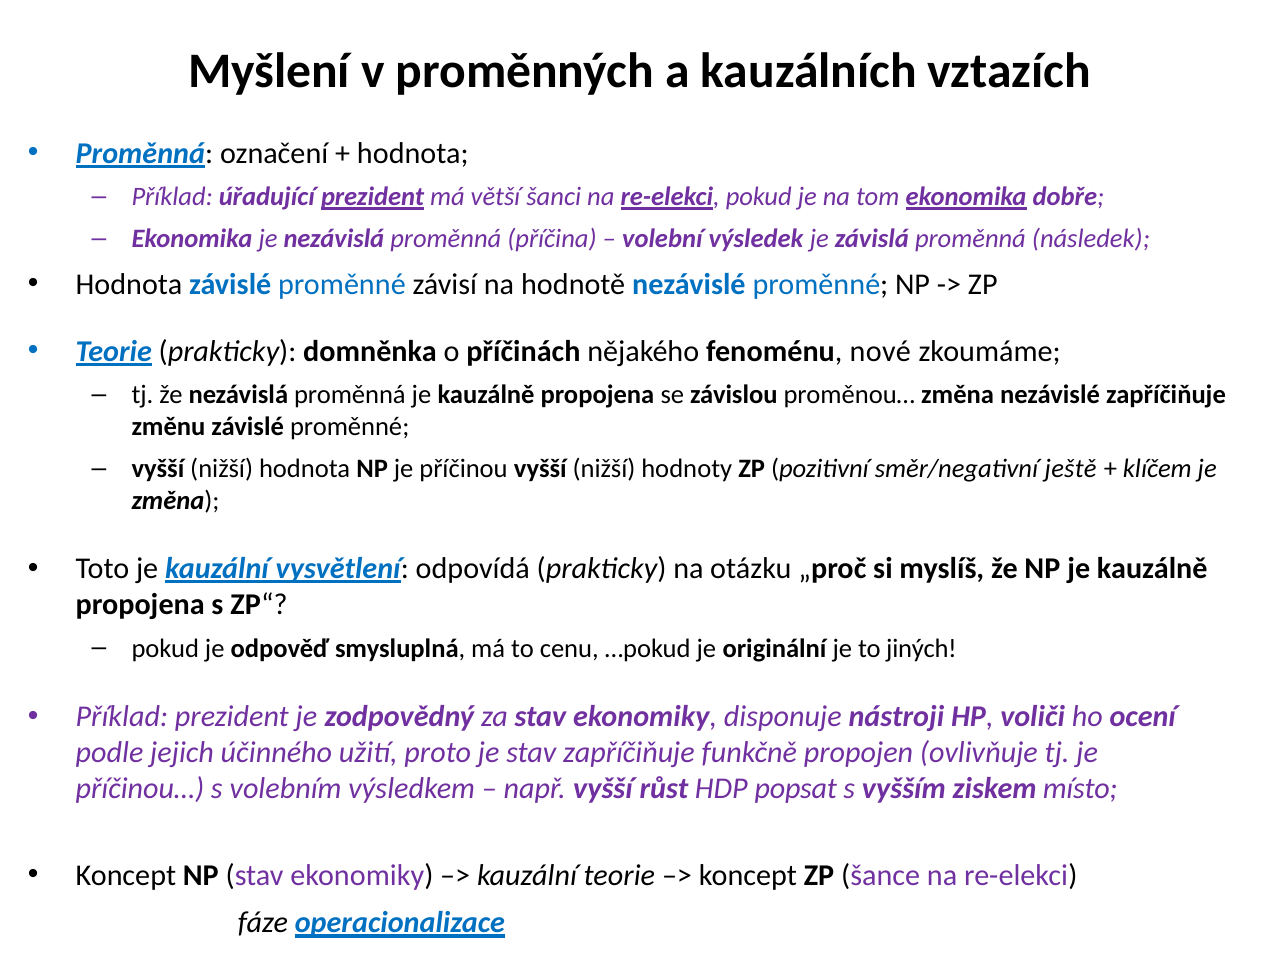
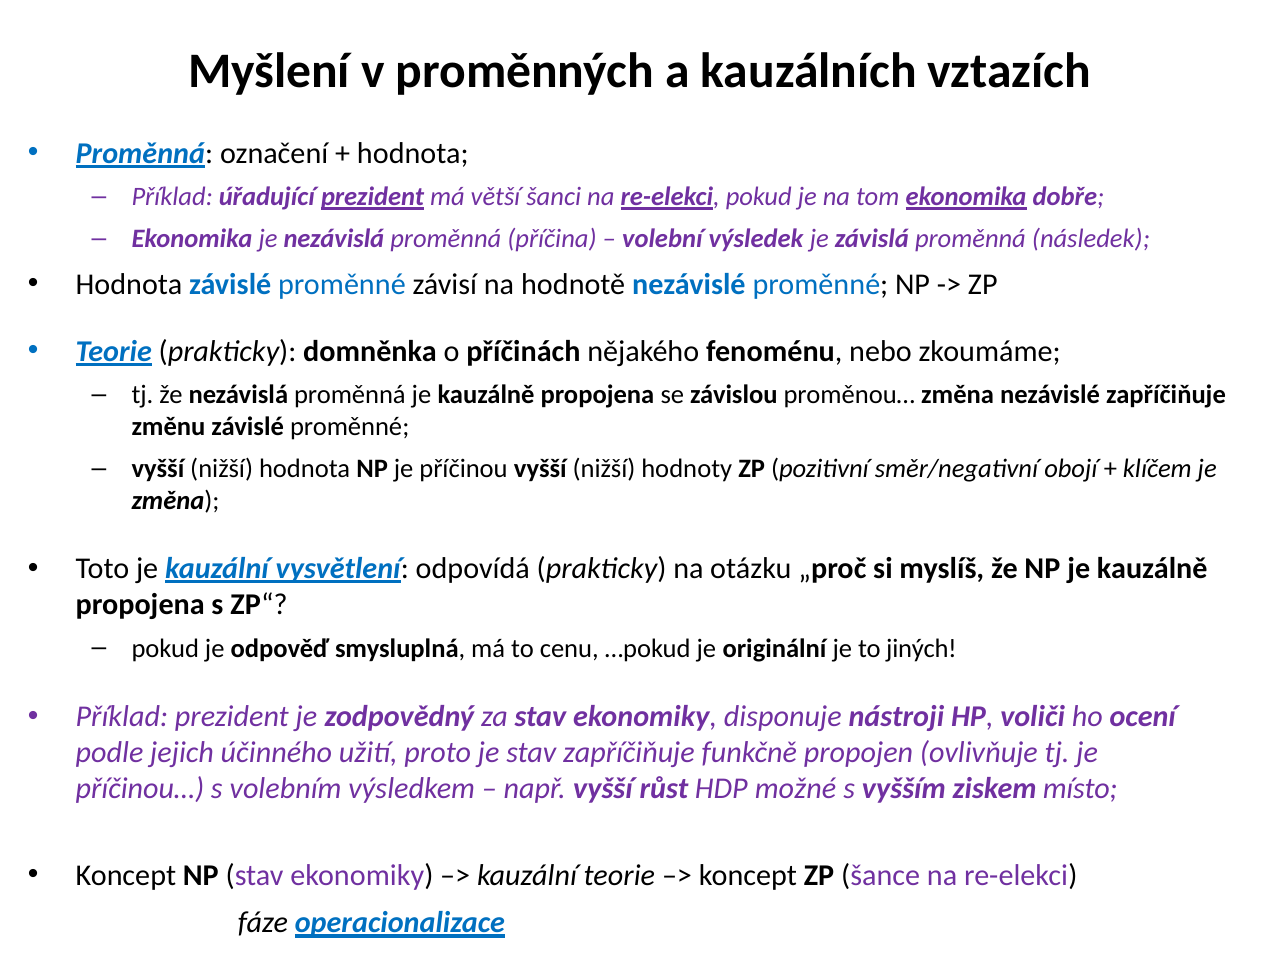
nové: nové -> nebo (880, 352)
ještě: ještě -> obojí (1071, 469)
popsat: popsat -> možné (796, 789)
